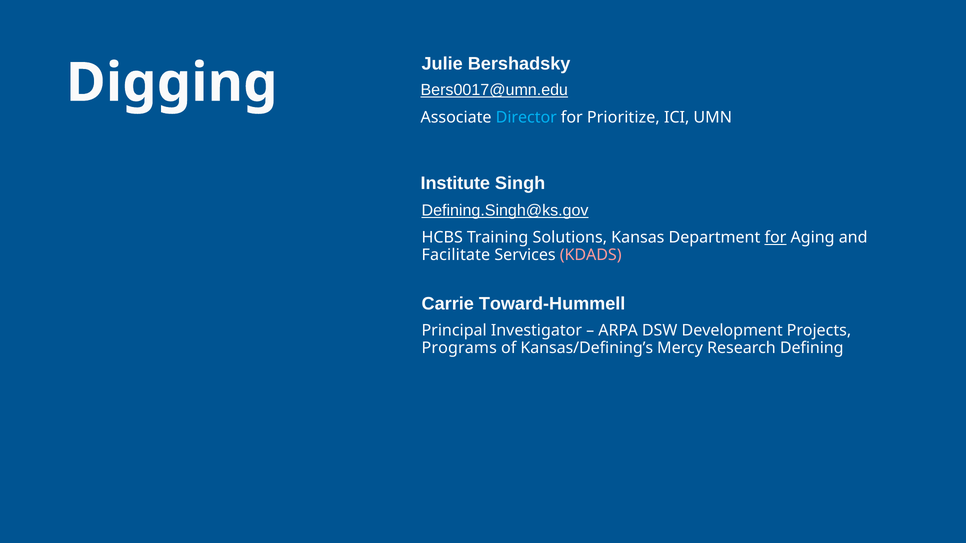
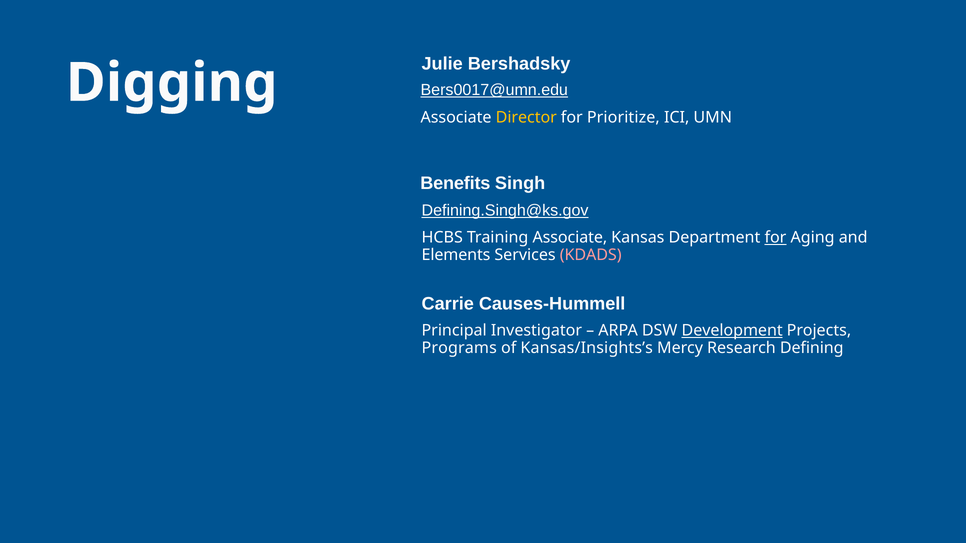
Director colour: light blue -> yellow (526, 118)
Institute: Institute -> Benefits (455, 183)
Training Solutions: Solutions -> Associate (570, 238)
Facilitate: Facilitate -> Elements (456, 255)
Toward-Hummell: Toward-Hummell -> Causes-Hummell (552, 304)
Development underline: none -> present (732, 331)
Kansas/Defining’s: Kansas/Defining’s -> Kansas/Insights’s (587, 348)
